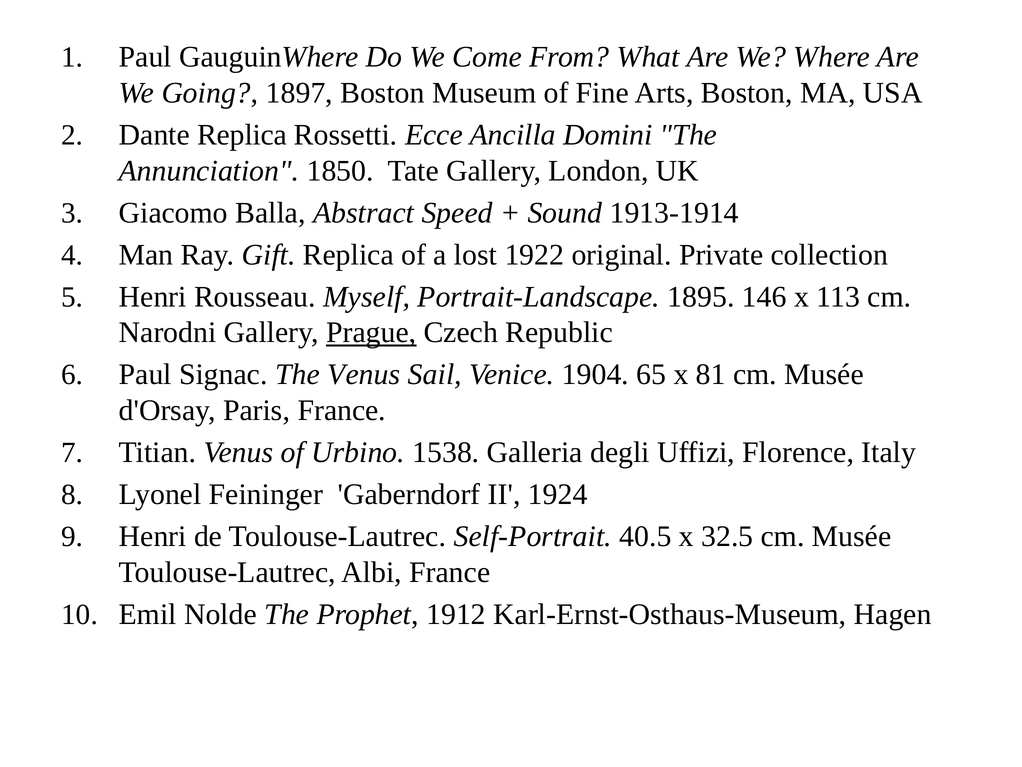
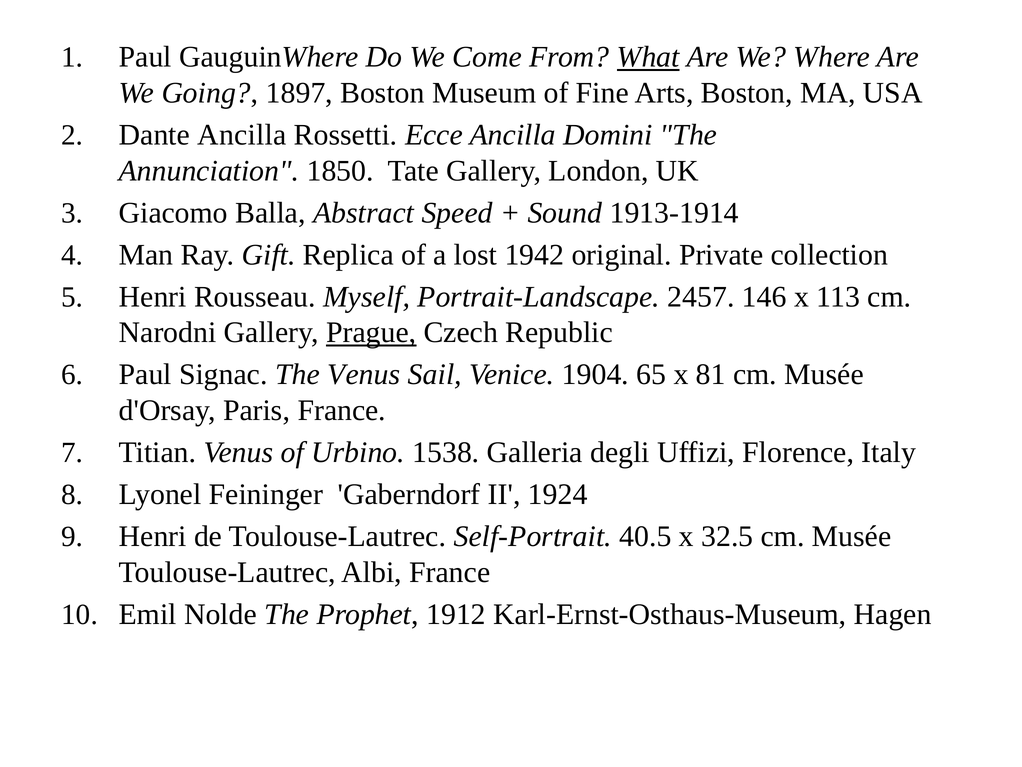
What underline: none -> present (648, 57)
Dante Replica: Replica -> Ancilla (242, 135)
1922: 1922 -> 1942 (534, 255)
1895: 1895 -> 2457 (701, 297)
